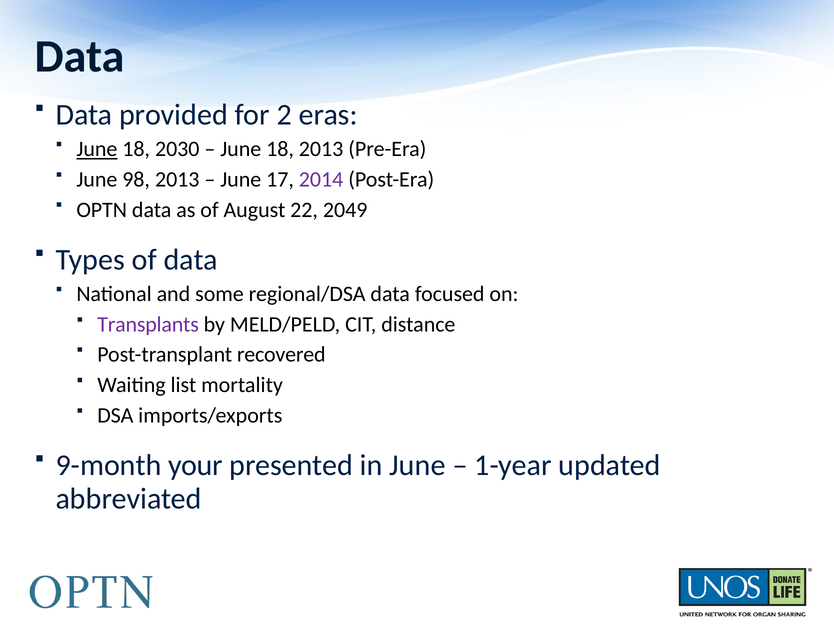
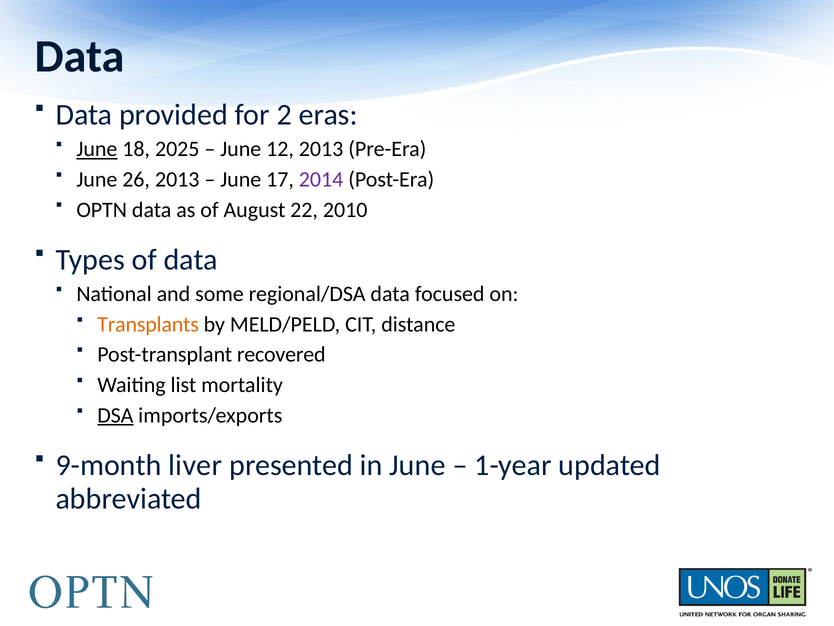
2030: 2030 -> 2025 (177, 149)
18: 18 -> 12 (280, 149)
98: 98 -> 26 (136, 179)
2049: 2049 -> 2010 (345, 210)
Transplants colour: purple -> orange (148, 324)
DSA underline: none -> present (115, 415)
your: your -> liver (195, 465)
